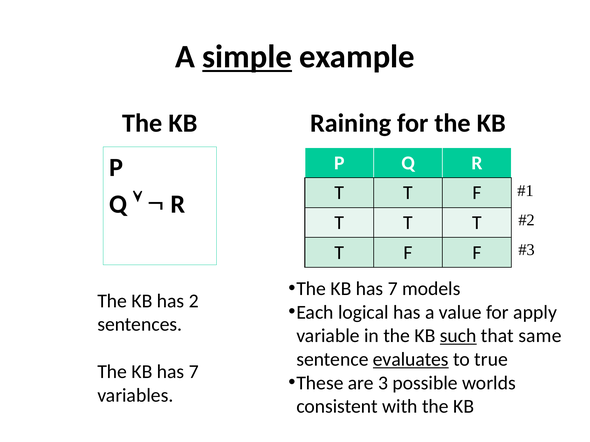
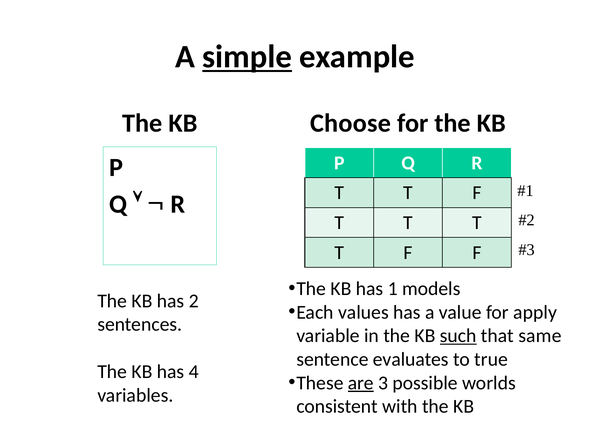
Raining: Raining -> Choose (351, 123)
7: 7 -> 1 (393, 289)
logical: logical -> values (363, 313)
evaluates underline: present -> none (411, 360)
7: 7 -> 4 (194, 372)
are underline: none -> present (361, 383)
